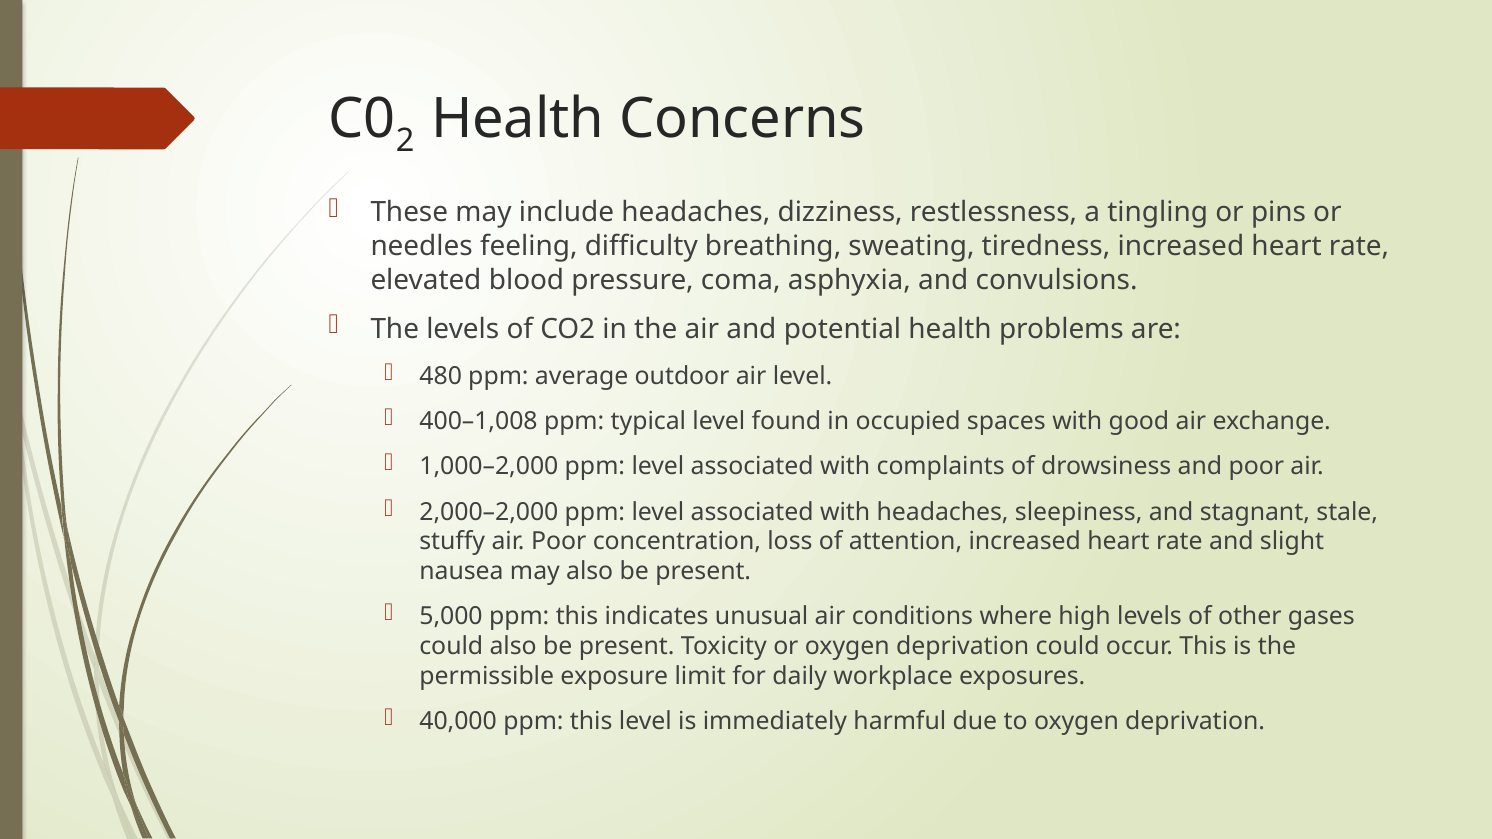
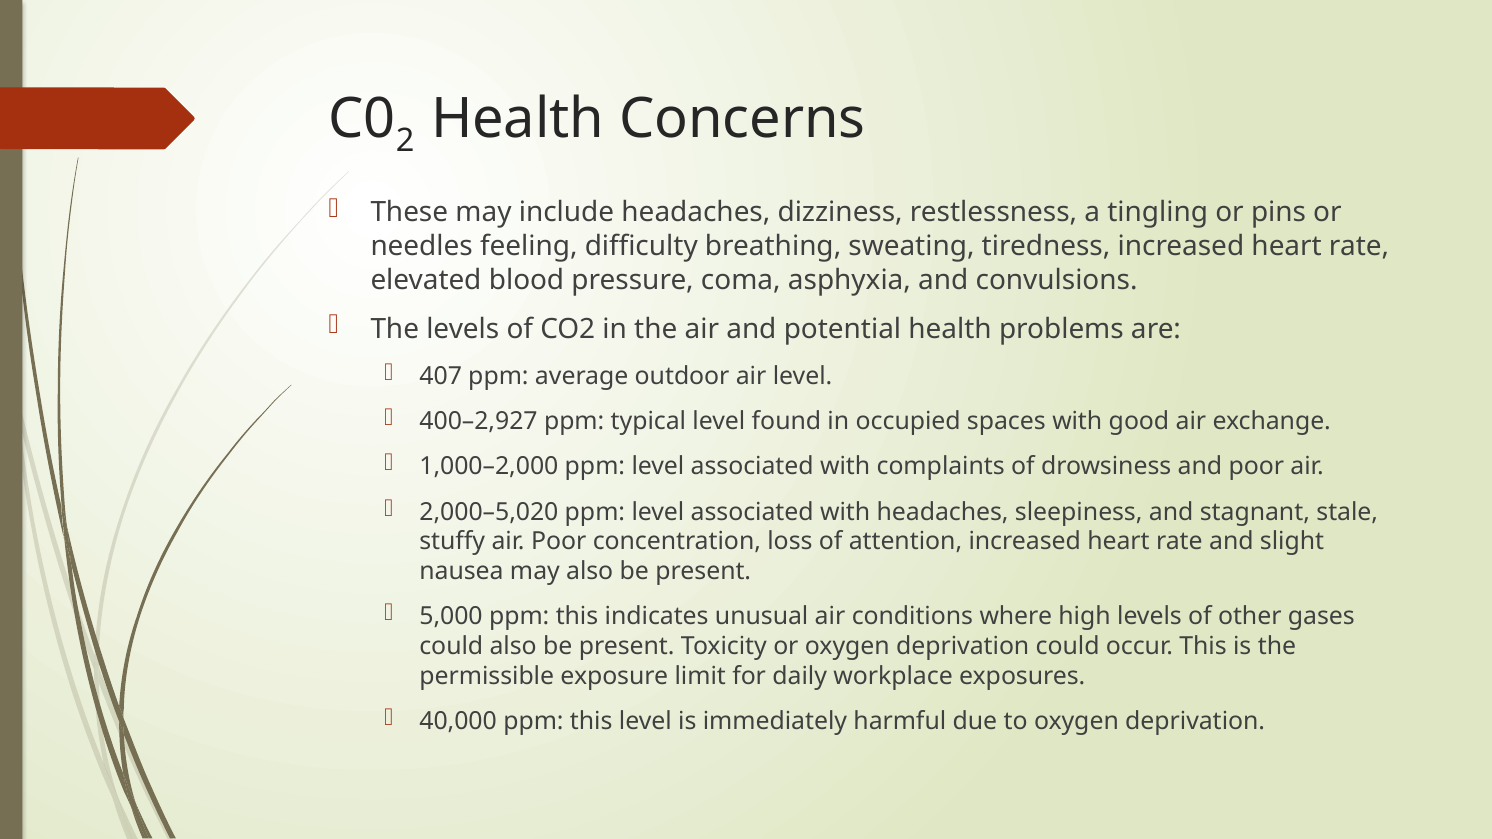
480: 480 -> 407 (441, 376)
400–1,008: 400–1,008 -> 400–2,927 (479, 421)
2,000–2,000: 2,000–2,000 -> 2,000–5,020 (489, 512)
